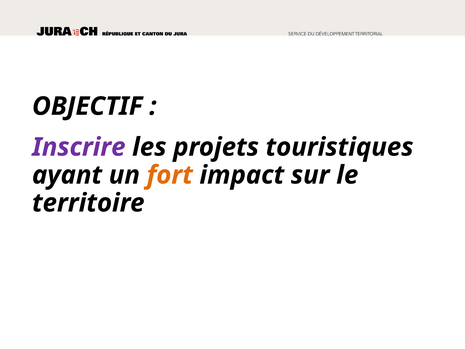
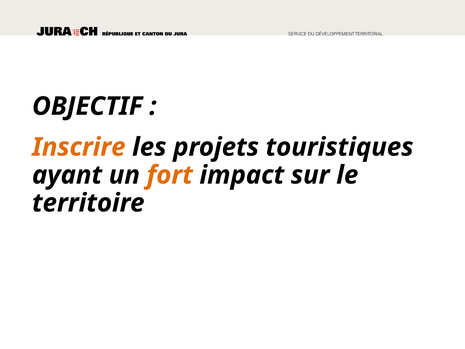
Inscrire colour: purple -> orange (79, 147)
